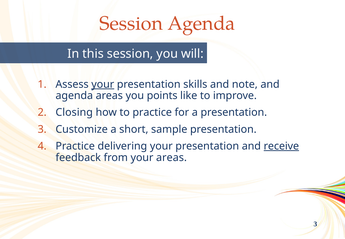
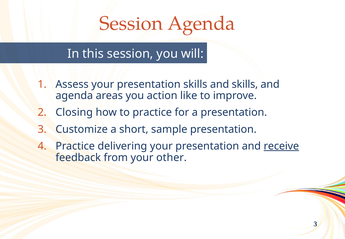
your underline: present -> none (103, 84)
and note: note -> skills (245, 84)
points: points -> action (162, 96)
your areas: areas -> other (171, 157)
